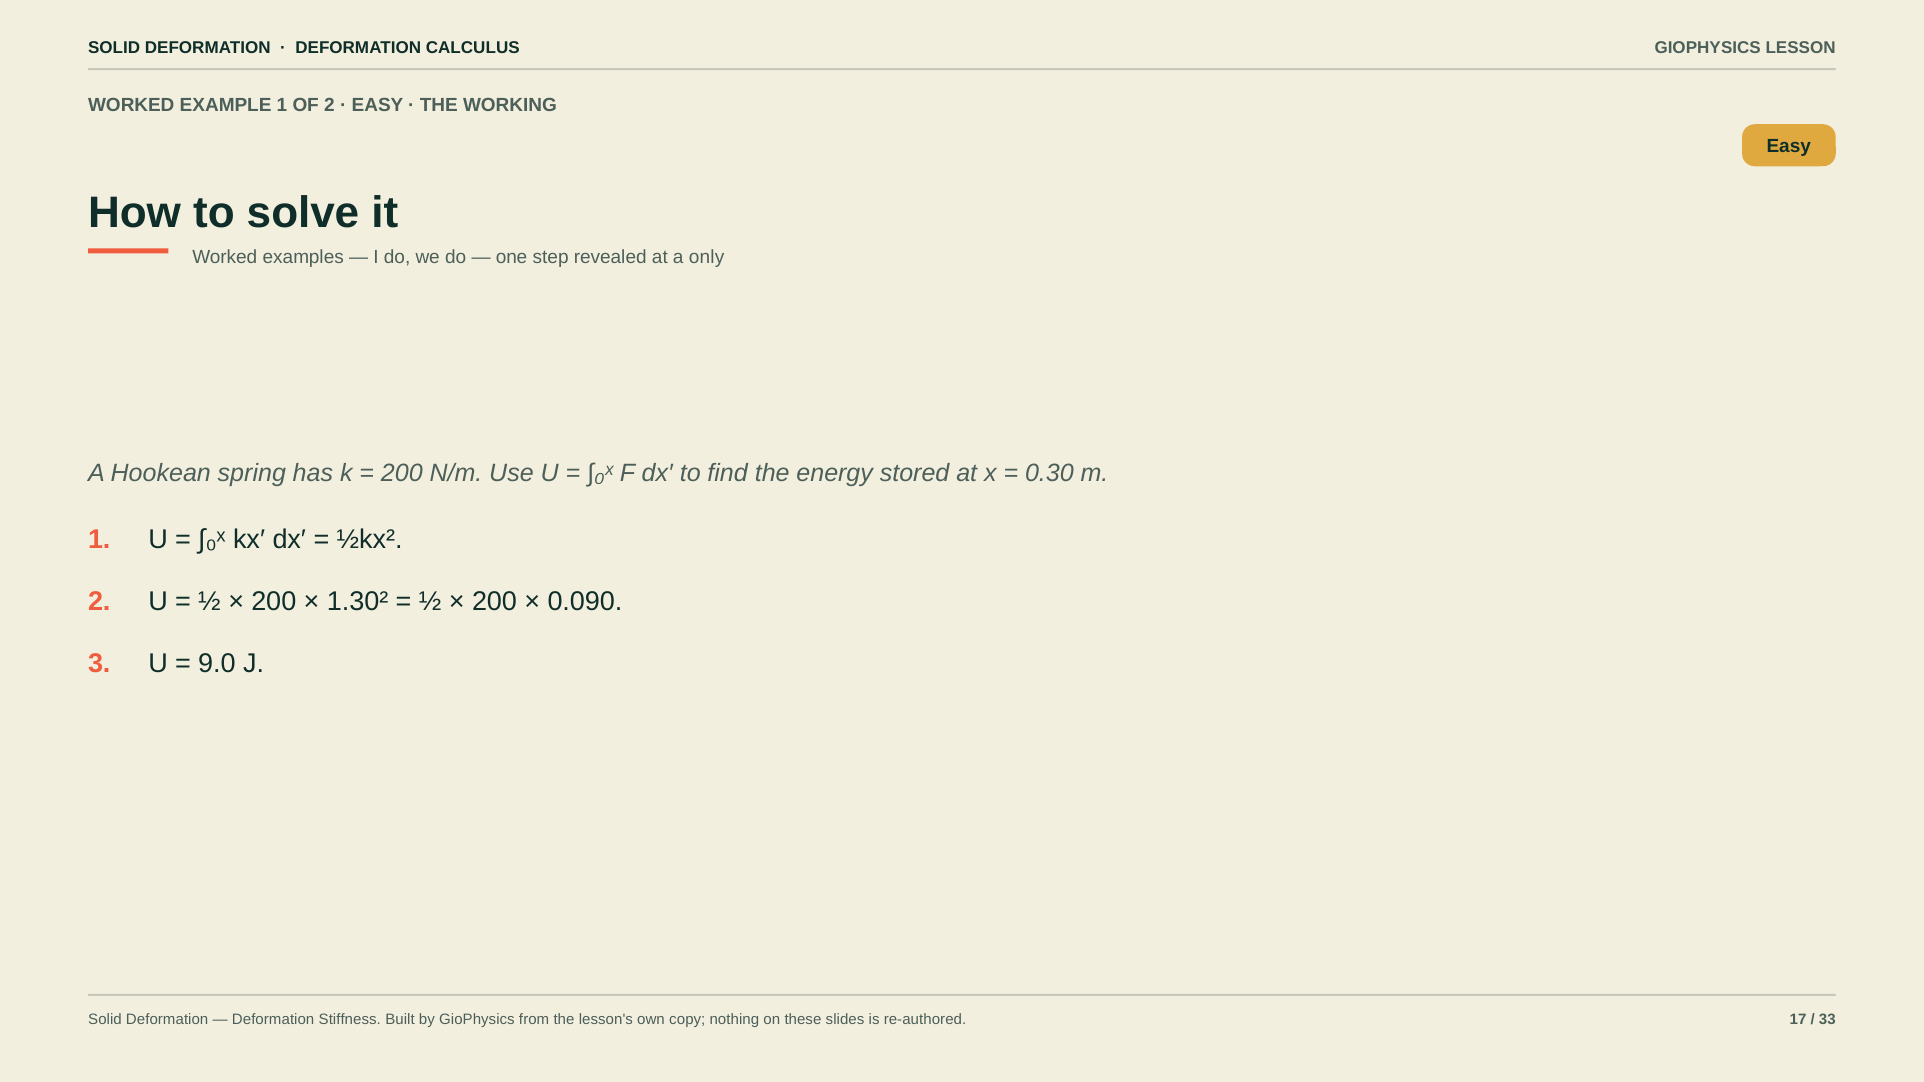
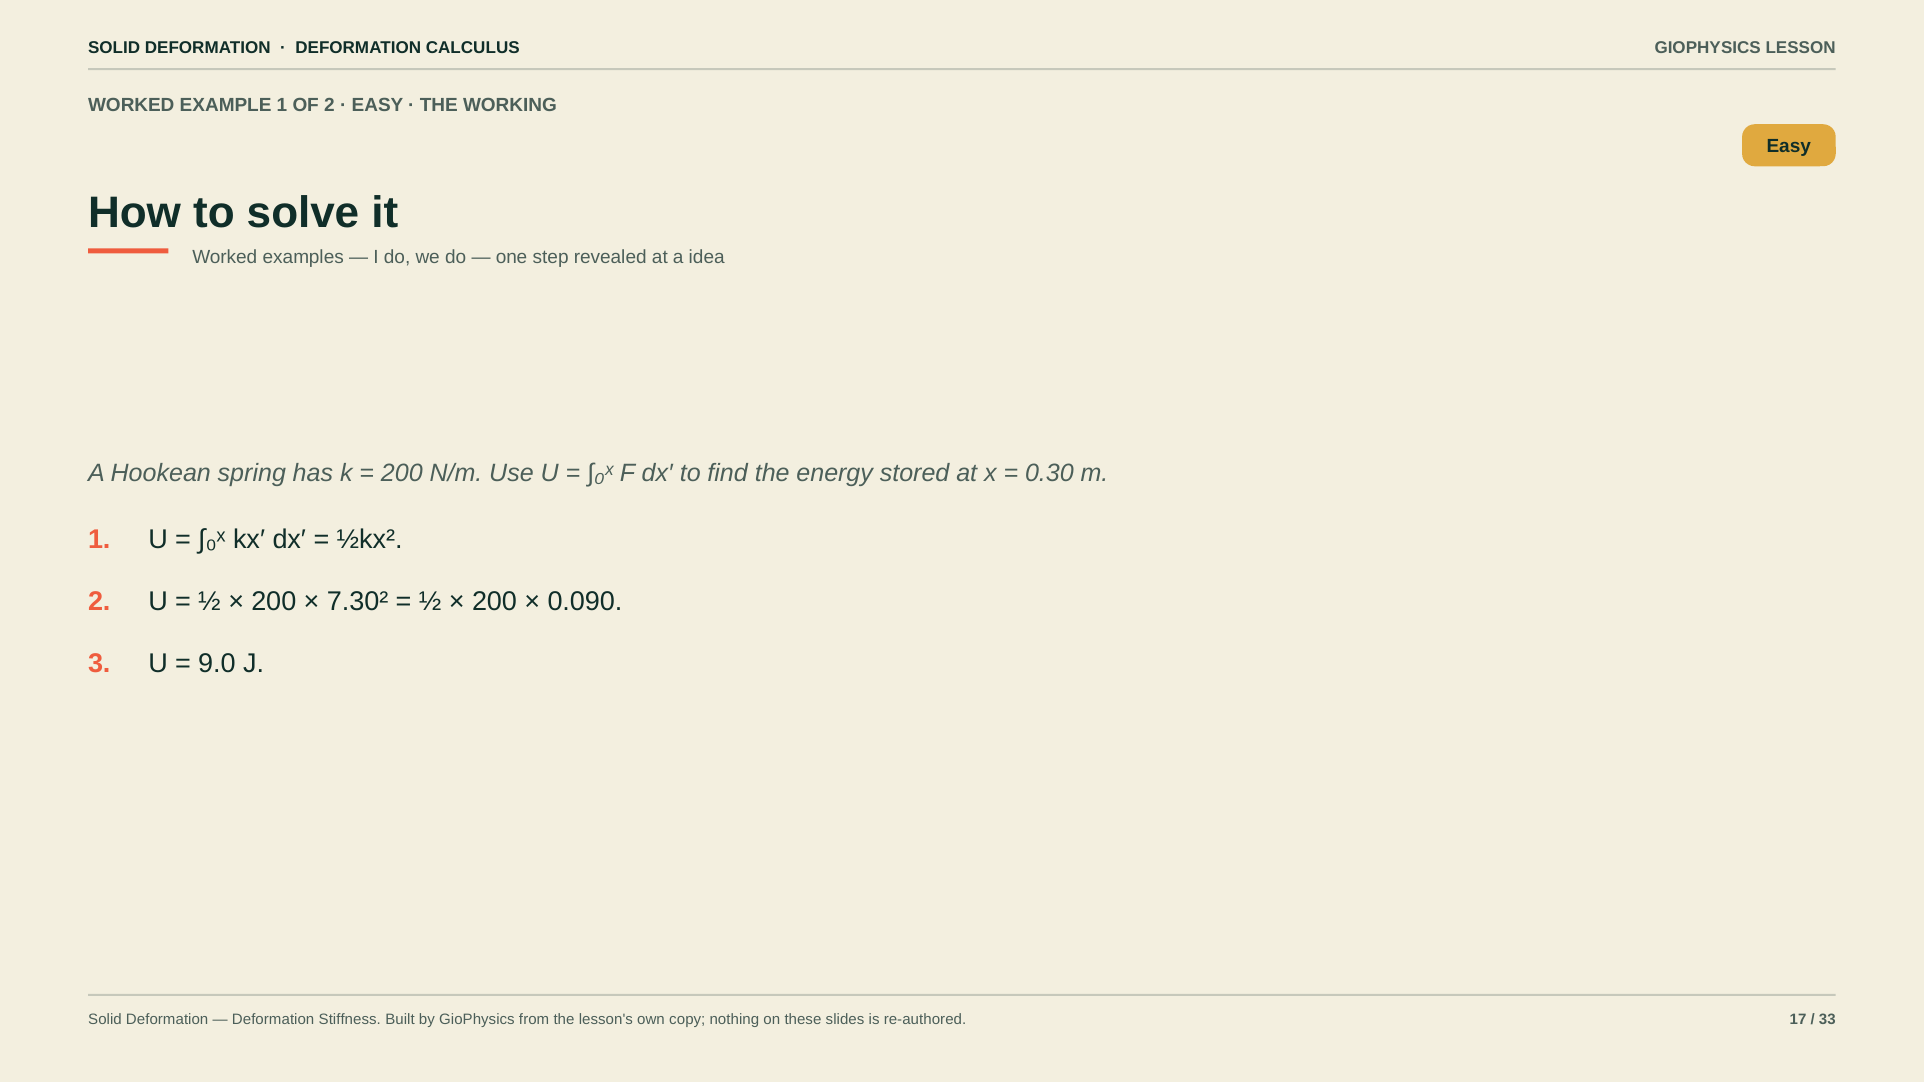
only: only -> idea (707, 257)
1.30²: 1.30² -> 7.30² (358, 602)
